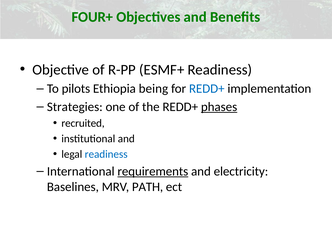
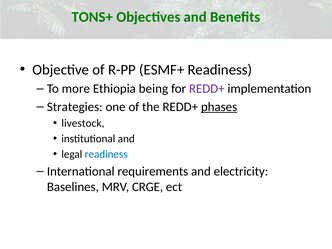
FOUR+: FOUR+ -> TONS+ (92, 17)
pilots: pilots -> more (76, 89)
REDD+ colour: blue -> purple (207, 89)
recruited: recruited -> livestock (83, 123)
requirements underline: present -> none (153, 171)
PATH: PATH -> CRGE (148, 187)
